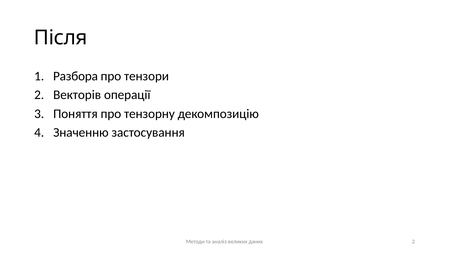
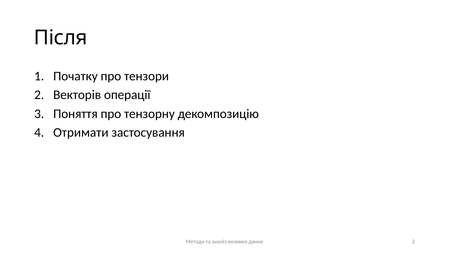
Разбора: Разбора -> Початку (75, 76)
Значенню: Значенню -> Отримати (81, 132)
